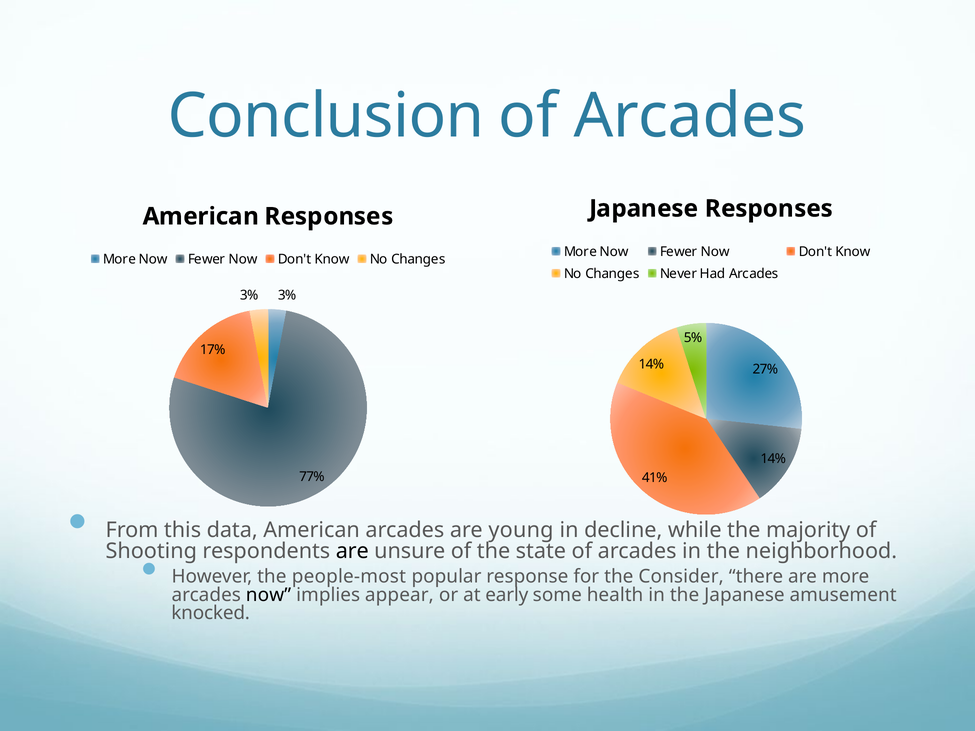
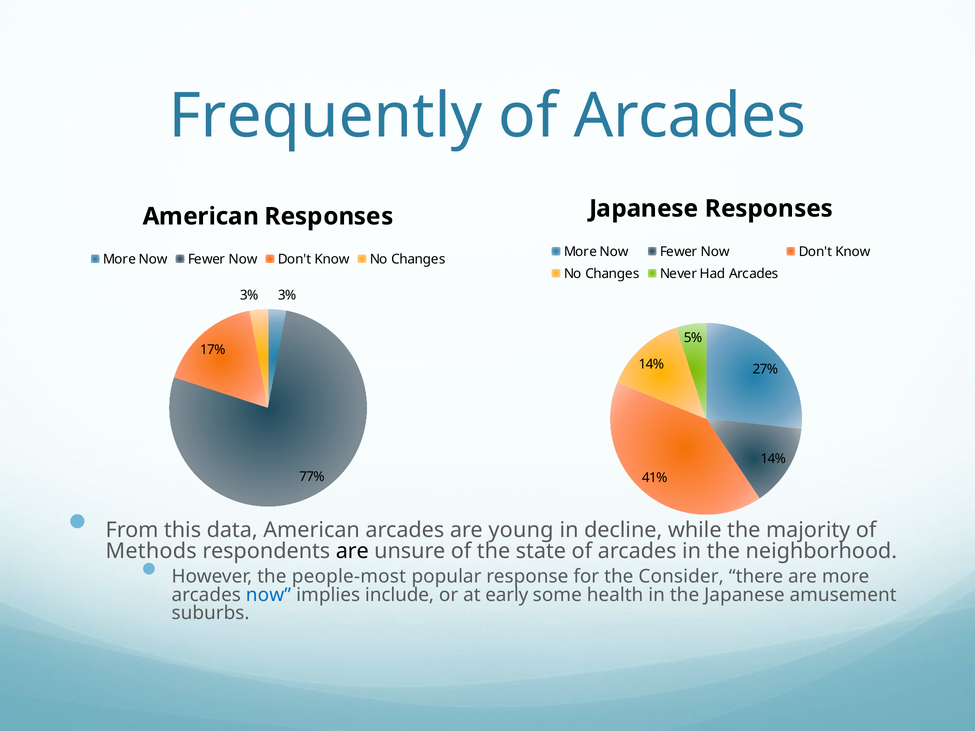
Conclusion: Conclusion -> Frequently (326, 116)
Shooting: Shooting -> Methods (151, 551)
now colour: black -> blue (268, 595)
appear: appear -> include (400, 595)
knocked: knocked -> suburbs (211, 613)
